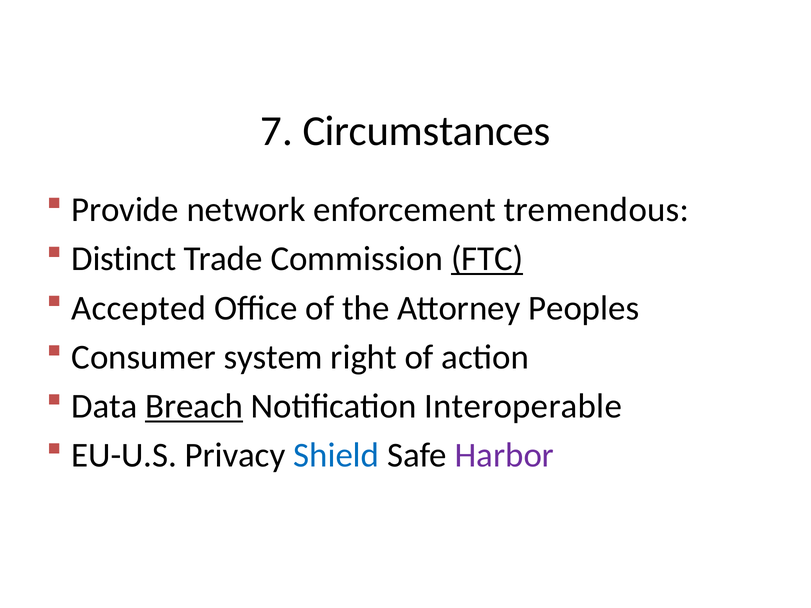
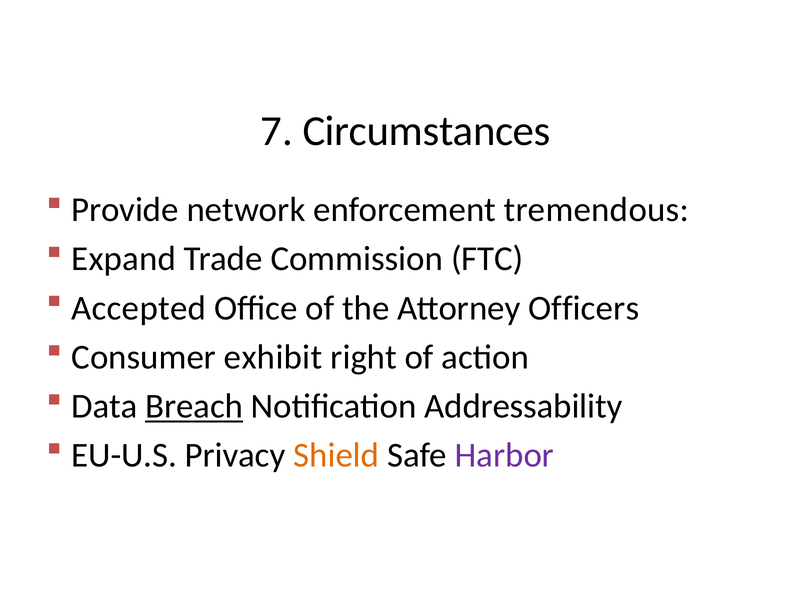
Distinct: Distinct -> Expand (124, 259)
FTC underline: present -> none (487, 259)
Peoples: Peoples -> Officers (584, 308)
system: system -> exhibit (273, 357)
Interoperable: Interoperable -> Addressability (523, 406)
Shield colour: blue -> orange (336, 456)
